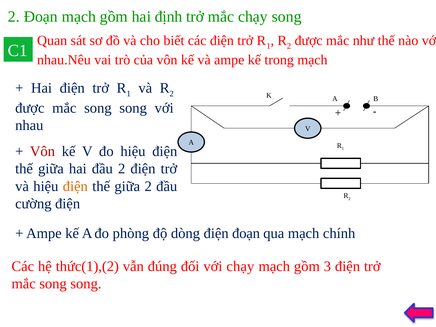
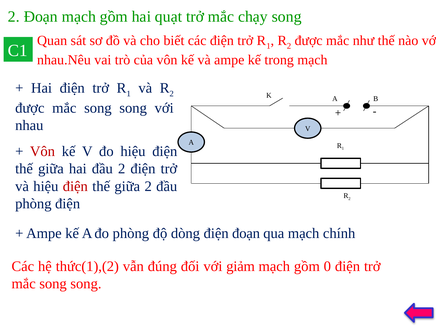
định: định -> quạt (169, 17)
điện colour: orange -> red (75, 186)
cường: cường -> phòng (33, 204)
với chạy: chạy -> giảm (241, 266)
3: 3 -> 0 (327, 266)
